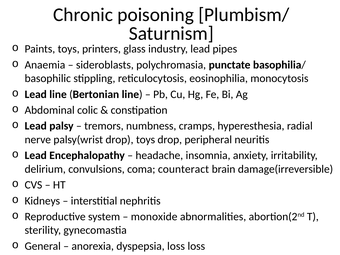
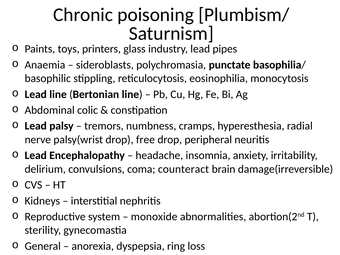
drop toys: toys -> free (145, 140)
dyspepsia loss: loss -> ring (176, 246)
